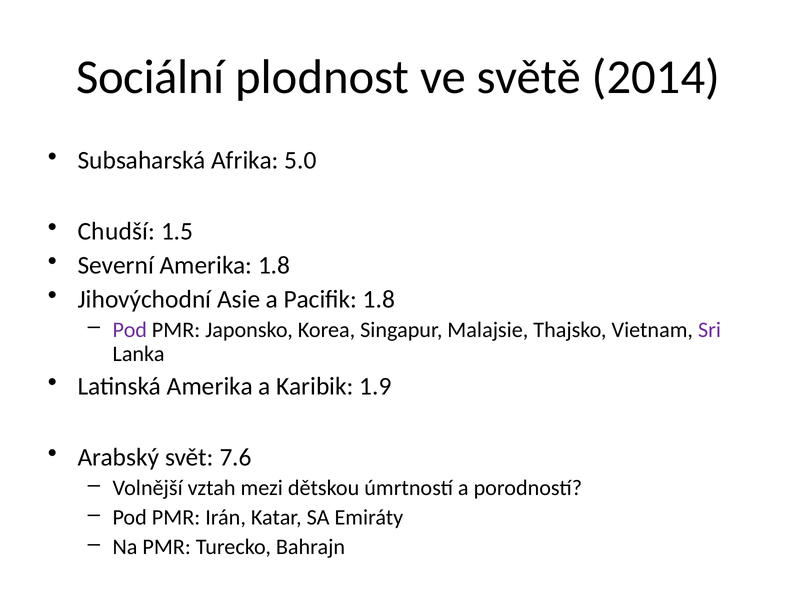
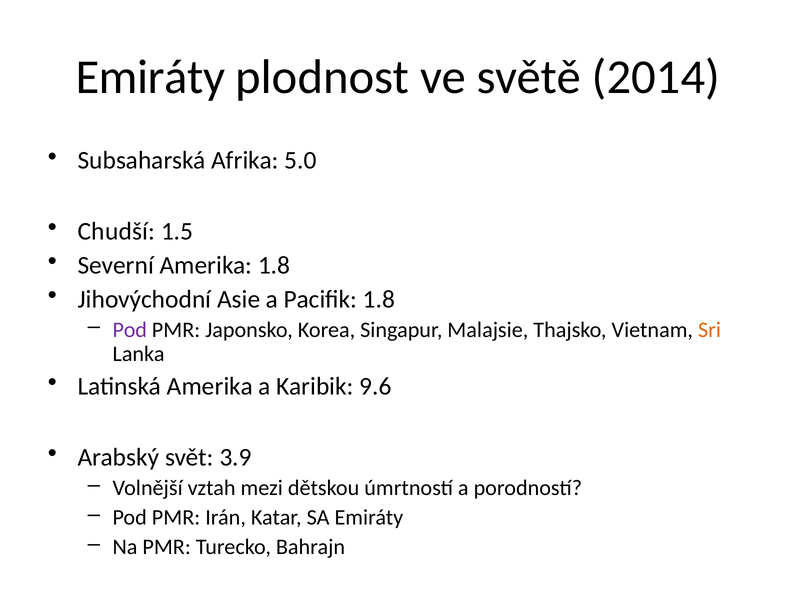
Sociální: Sociální -> Emiráty (150, 77)
Sri colour: purple -> orange (710, 330)
1.9: 1.9 -> 9.6 (376, 386)
7.6: 7.6 -> 3.9 (236, 457)
